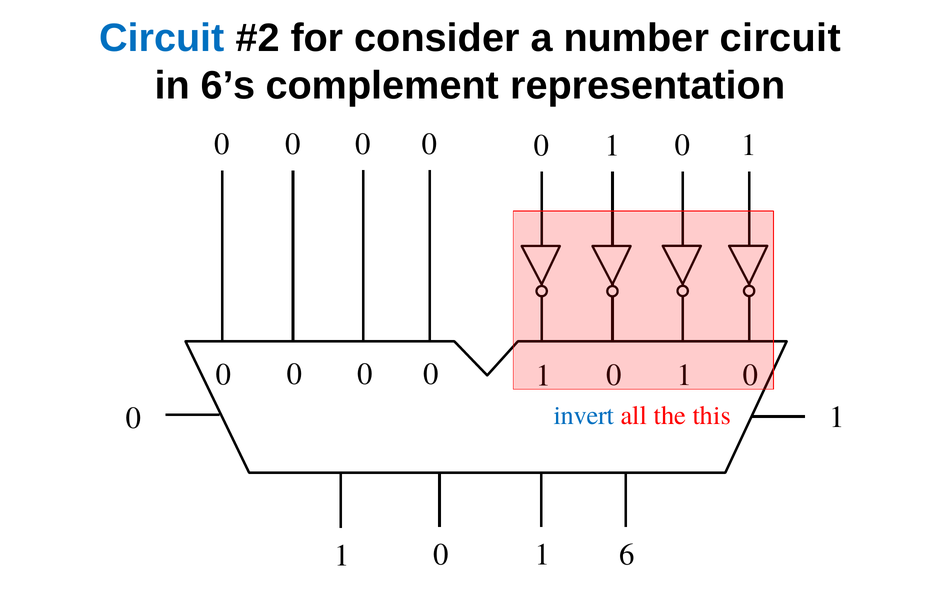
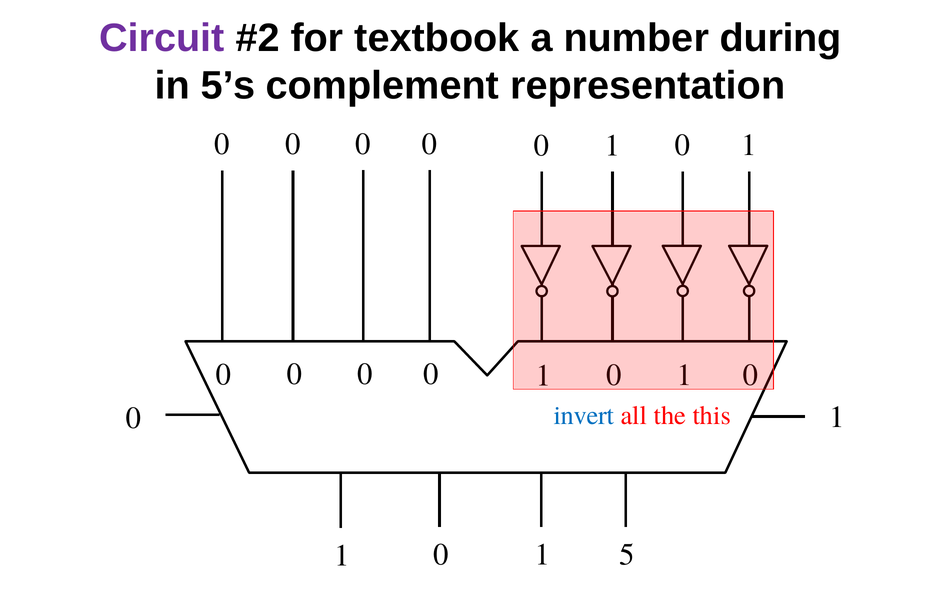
Circuit colour: blue -> purple (162, 38)
consider: consider -> textbook (437, 38)
number circuit: circuit -> during (781, 38)
6’s: 6’s -> 5’s (228, 86)
6: 6 -> 5 (627, 555)
